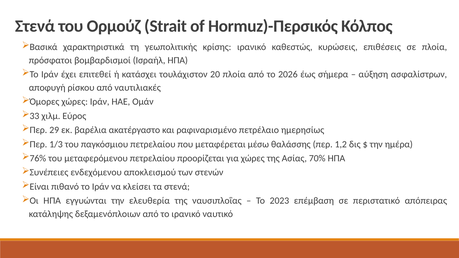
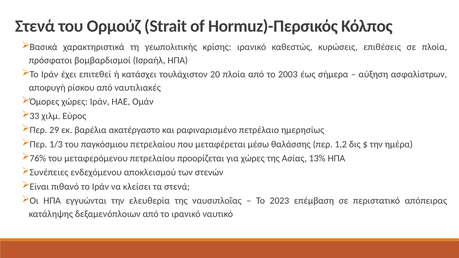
2026: 2026 -> 2003 (288, 74)
70%: 70% -> 13% (317, 158)
